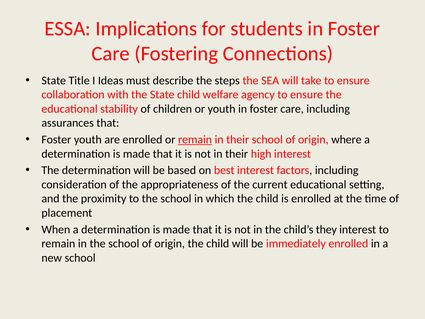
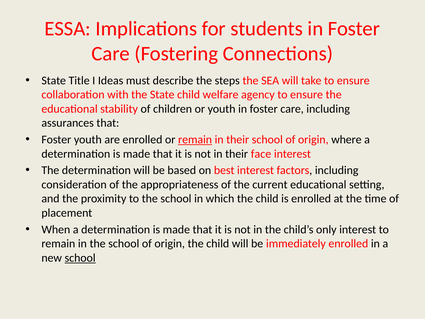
high: high -> face (261, 154)
they: they -> only (326, 229)
school underline: none -> present (80, 258)
